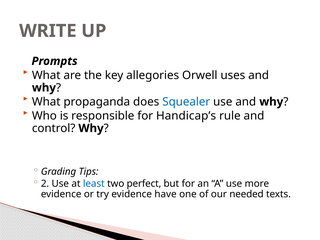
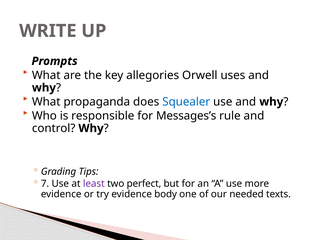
Handicap’s: Handicap’s -> Messages’s (186, 116)
2: 2 -> 7 (45, 184)
least colour: blue -> purple (94, 184)
have: have -> body (166, 194)
